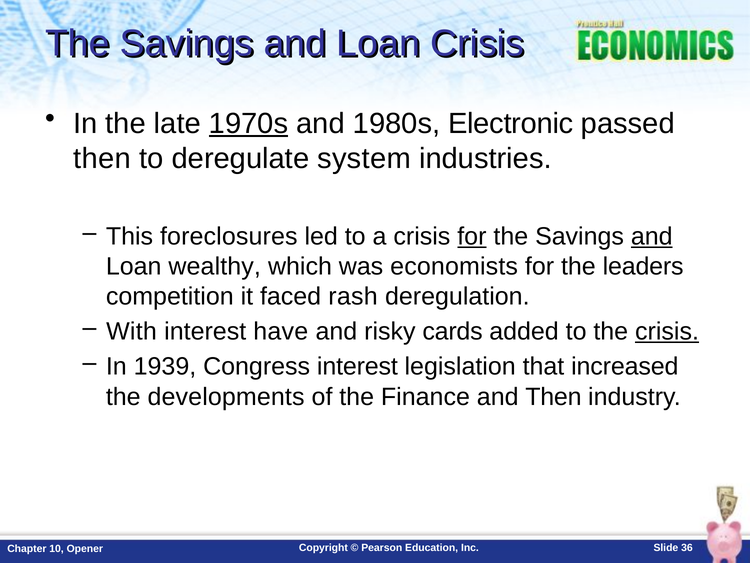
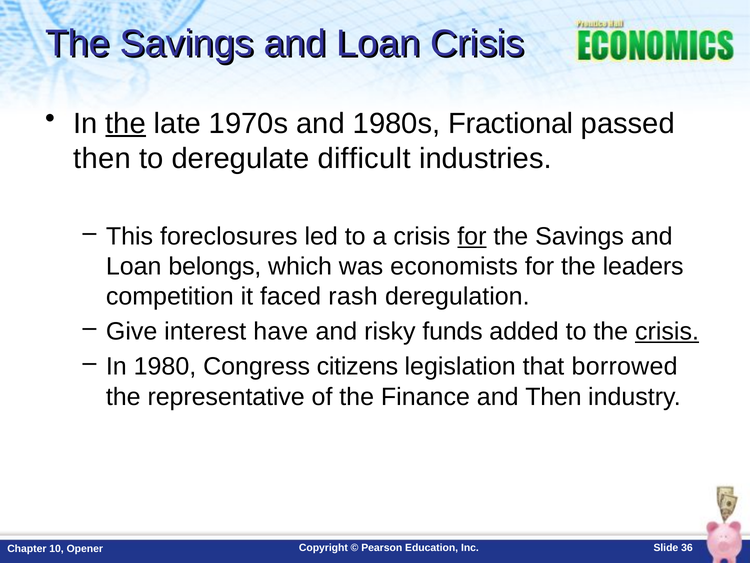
the underline: none -> present (126, 123)
1970s underline: present -> none (249, 123)
Electronic: Electronic -> Fractional (511, 123)
system: system -> difficult (364, 158)
and underline: present -> none (652, 236)
wealthy: wealthy -> belongs (215, 266)
With: With -> Give (132, 331)
cards: cards -> funds (453, 331)
1939: 1939 -> 1980 (165, 366)
Congress interest: interest -> citizens (357, 366)
increased: increased -> borrowed (625, 366)
developments: developments -> representative (226, 396)
